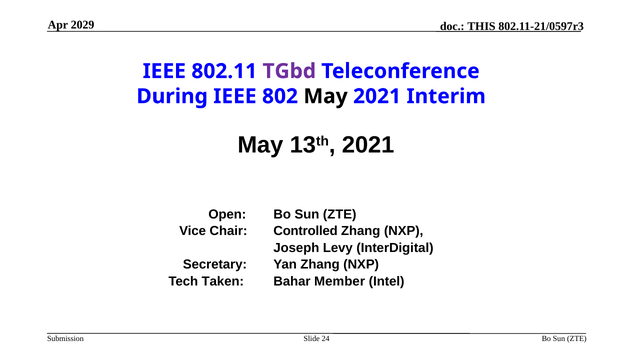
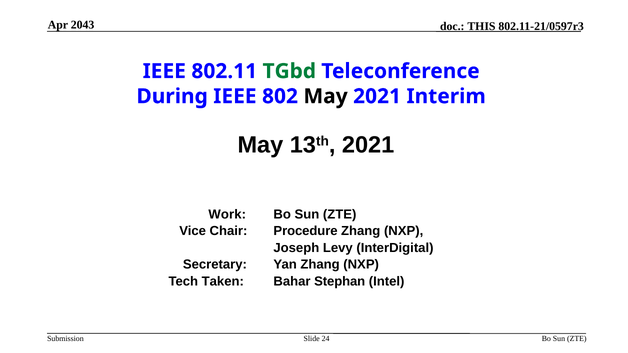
2029: 2029 -> 2043 (83, 25)
TGbd colour: purple -> green (289, 71)
Open: Open -> Work (227, 215)
Controlled: Controlled -> Procedure (306, 231)
Member: Member -> Stephan (340, 282)
